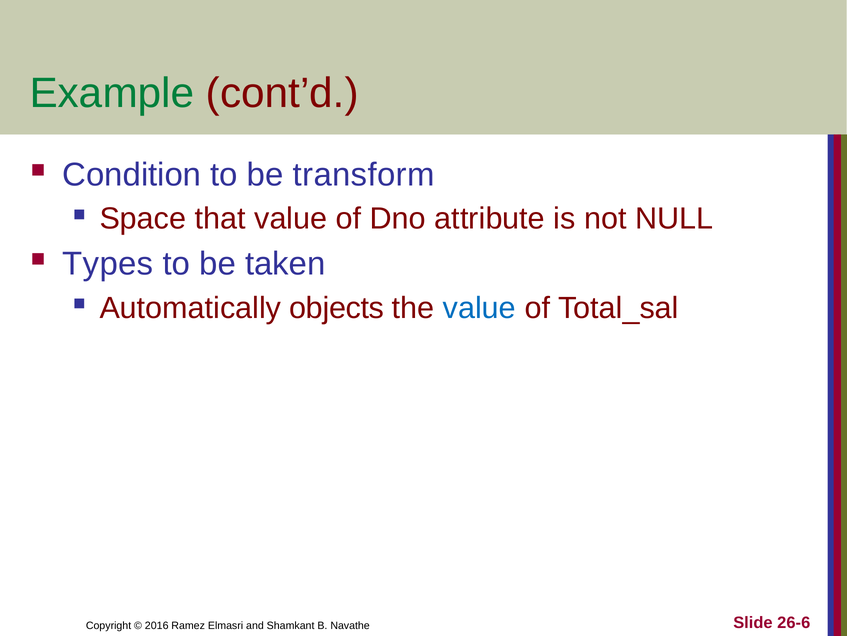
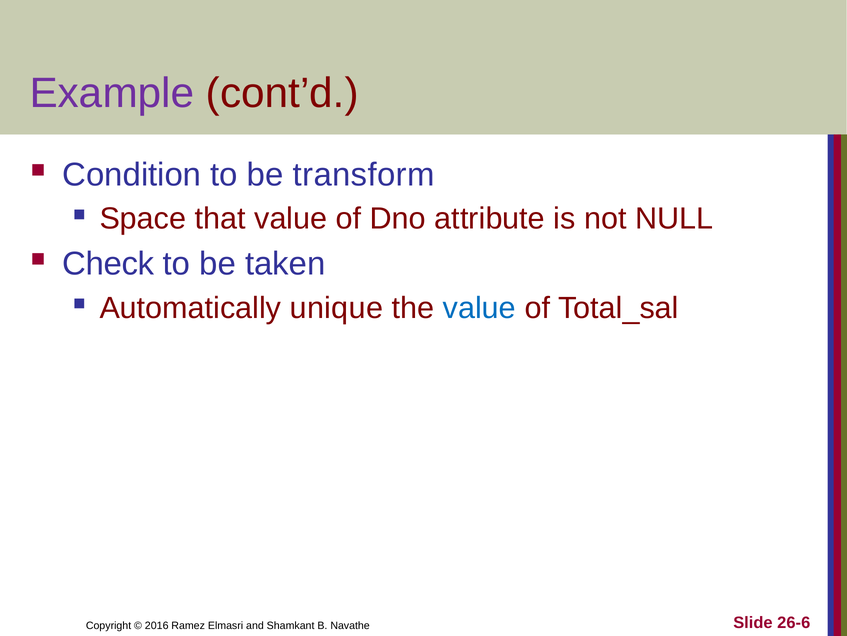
Example colour: green -> purple (112, 93)
Types: Types -> Check (108, 263)
objects: objects -> unique (336, 308)
